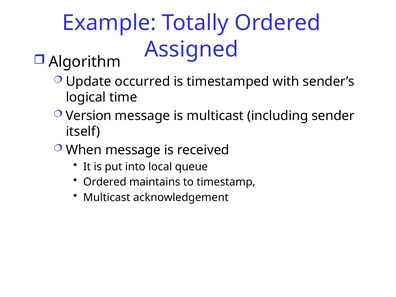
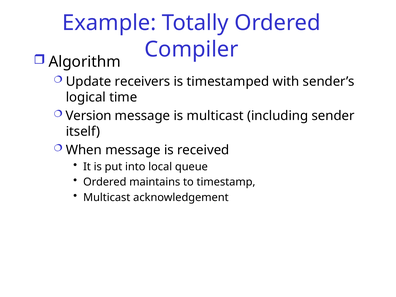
Assigned: Assigned -> Compiler (191, 49)
occurred: occurred -> receivers (142, 81)
